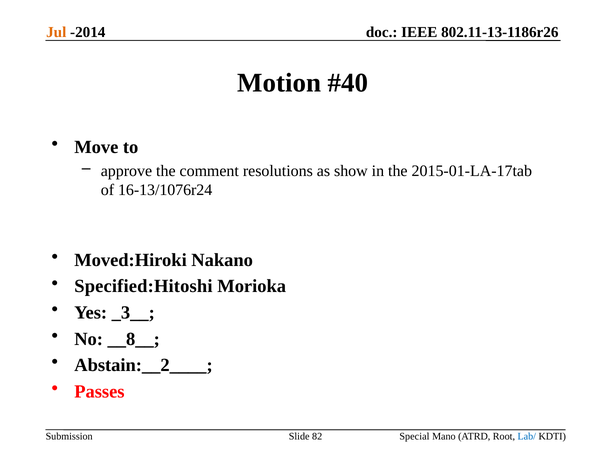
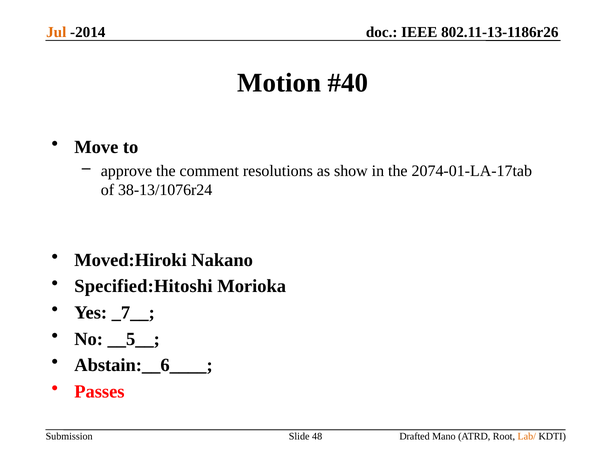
2015-01-LA-17tab: 2015-01-LA-17tab -> 2074-01-LA-17tab (472, 171)
16-13/1076r24: 16-13/1076r24 -> 38-13/1076r24 (165, 190)
_3__: _3__ -> _7__ (133, 312)
__8__: __8__ -> __5__ (134, 339)
Abstain:__2____: Abstain:__2____ -> Abstain:__6____ (144, 365)
82: 82 -> 48 (317, 436)
Special: Special -> Drafted (415, 436)
Lab/ colour: blue -> orange (527, 436)
